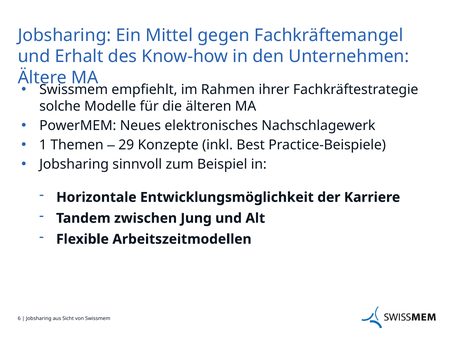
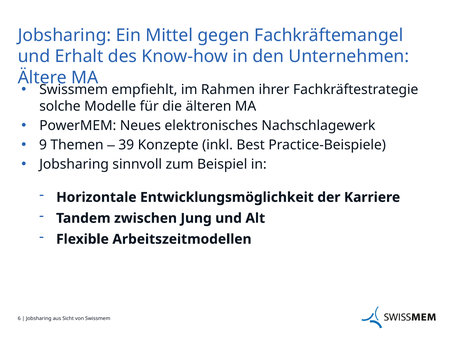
1: 1 -> 9 (43, 145)
29: 29 -> 39 (126, 145)
